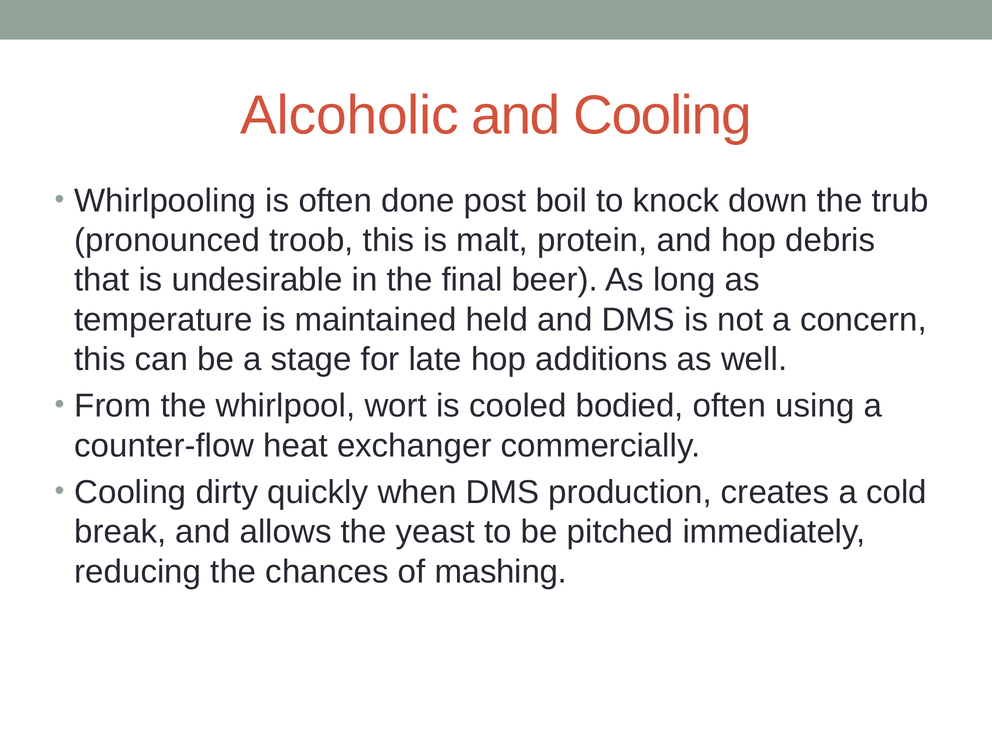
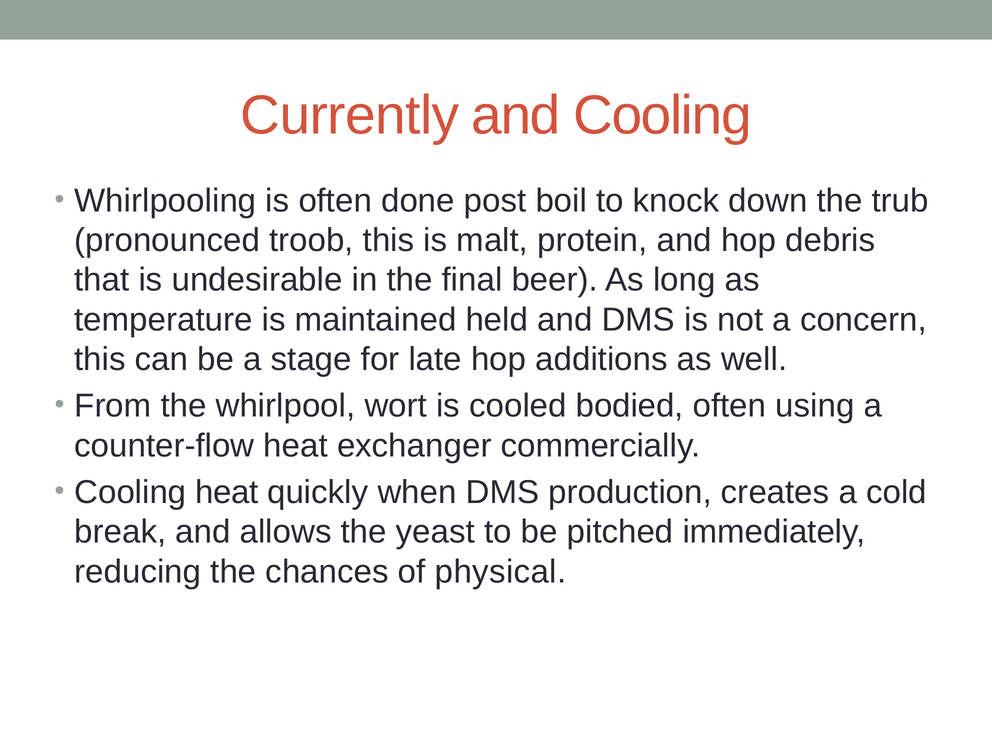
Alcoholic: Alcoholic -> Currently (350, 115)
Cooling dirty: dirty -> heat (227, 492)
mashing: mashing -> physical (501, 572)
